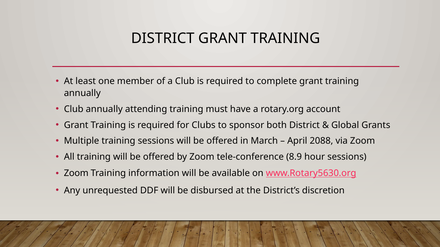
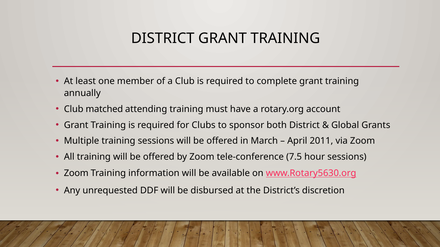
Club annually: annually -> matched (104, 109)
2088: 2088 -> 2011 (321, 141)
8.9: 8.9 -> 7.5 (294, 157)
